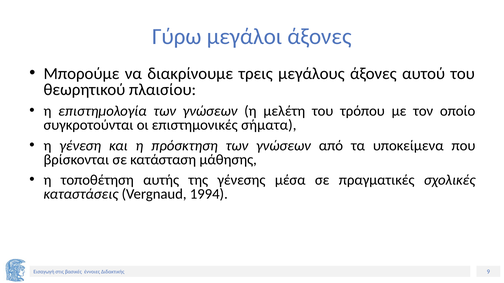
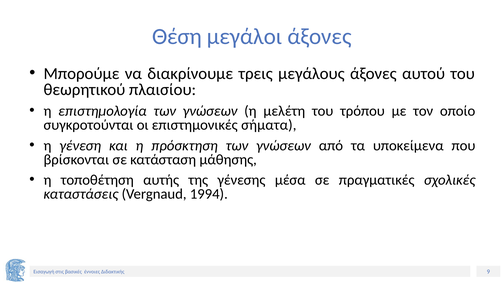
Γύρω: Γύρω -> Θέση (177, 37)
